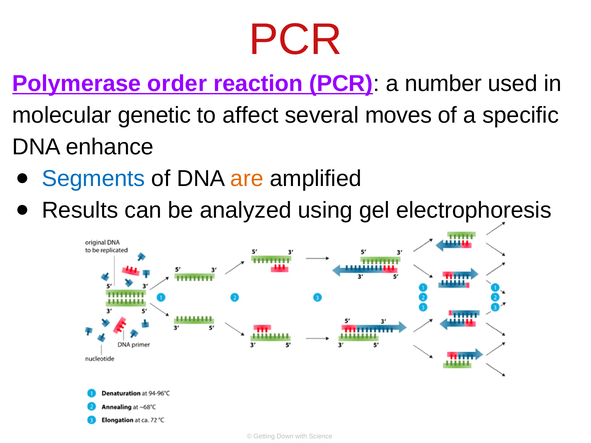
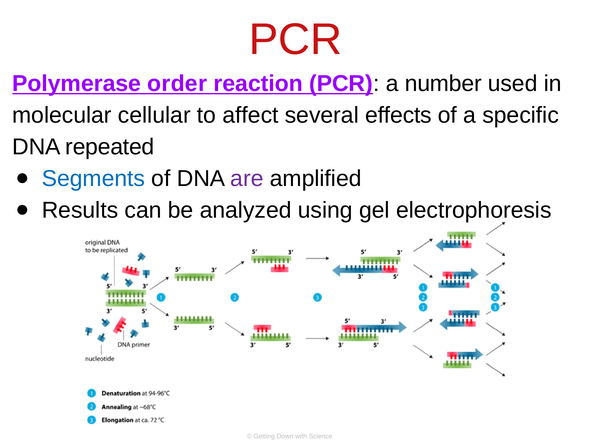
genetic: genetic -> cellular (154, 115)
moves: moves -> effects (398, 115)
enhance: enhance -> repeated (110, 147)
are colour: orange -> purple (247, 179)
